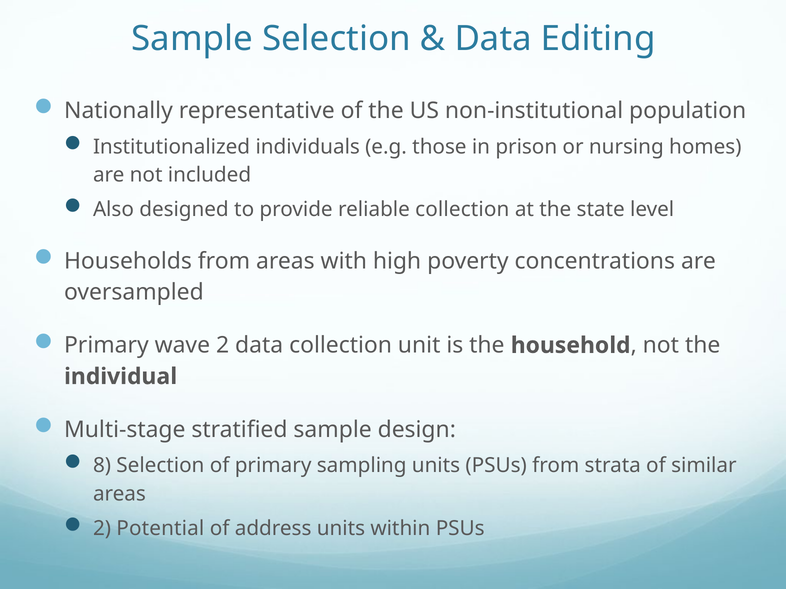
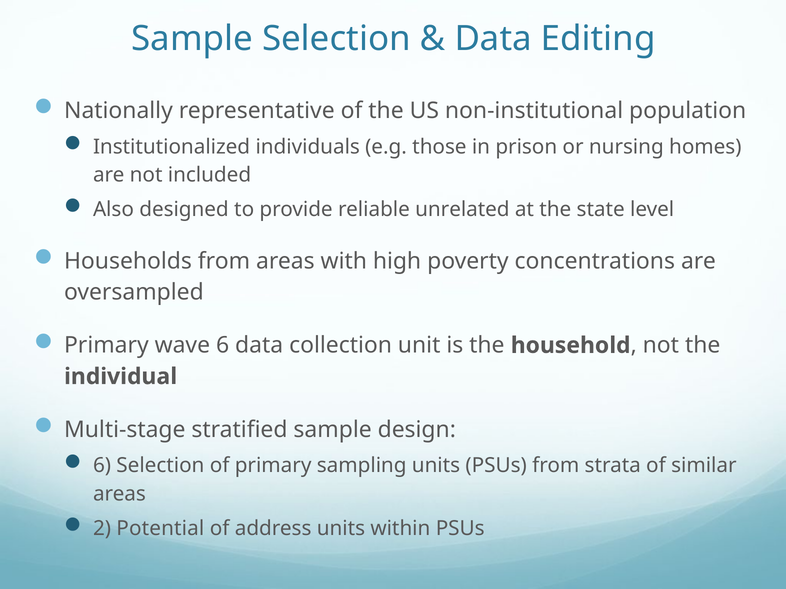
reliable collection: collection -> unrelated (462, 210)
wave 2: 2 -> 6 (223, 346)
8: 8 -> 6 (102, 466)
